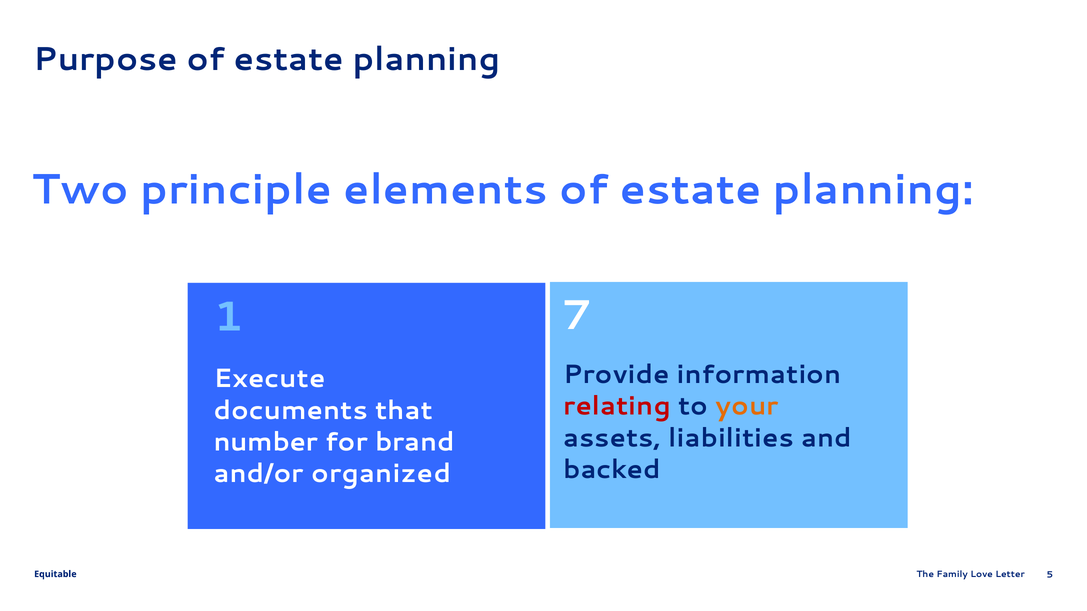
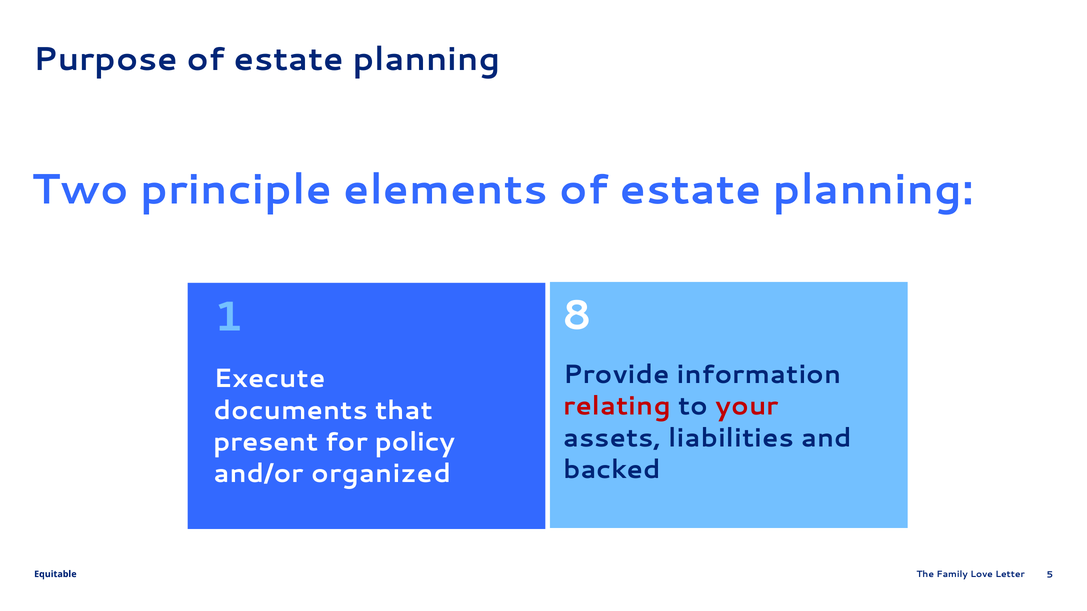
7: 7 -> 8 (577, 316)
your colour: orange -> red (747, 407)
number: number -> present (266, 442)
brand: brand -> policy (415, 442)
